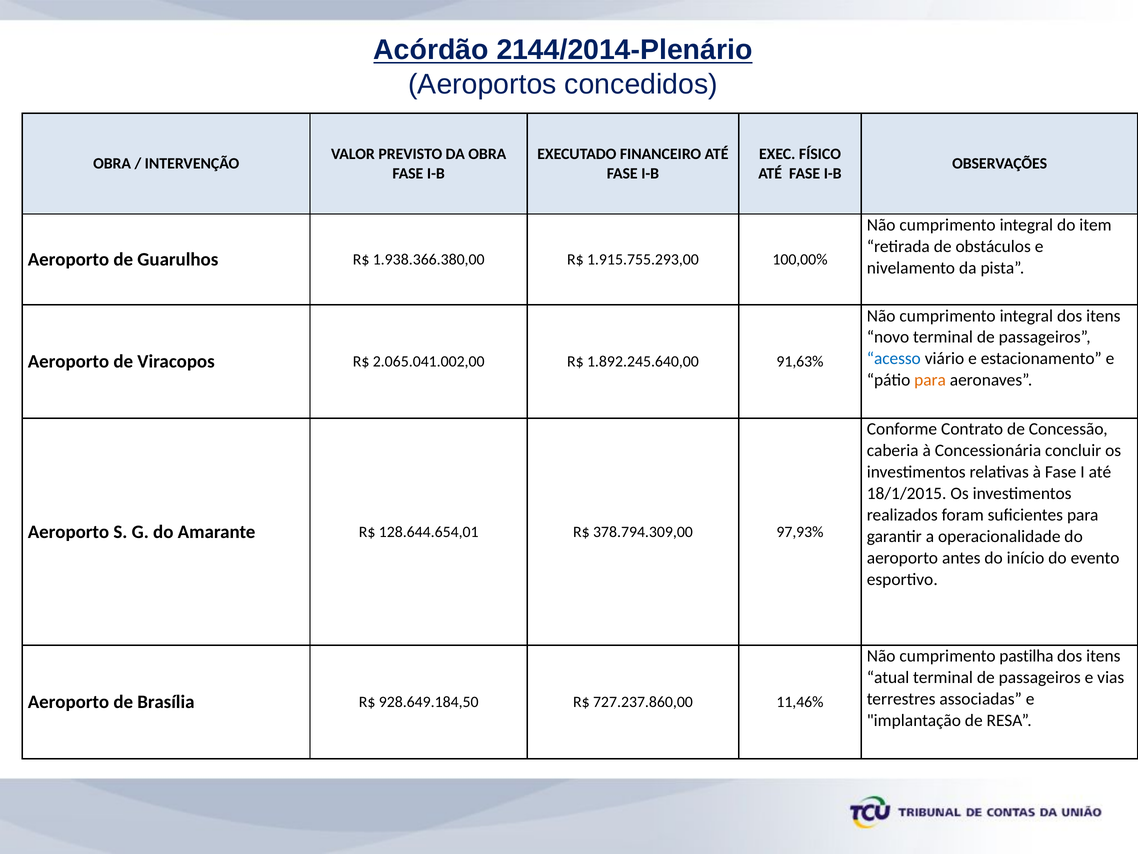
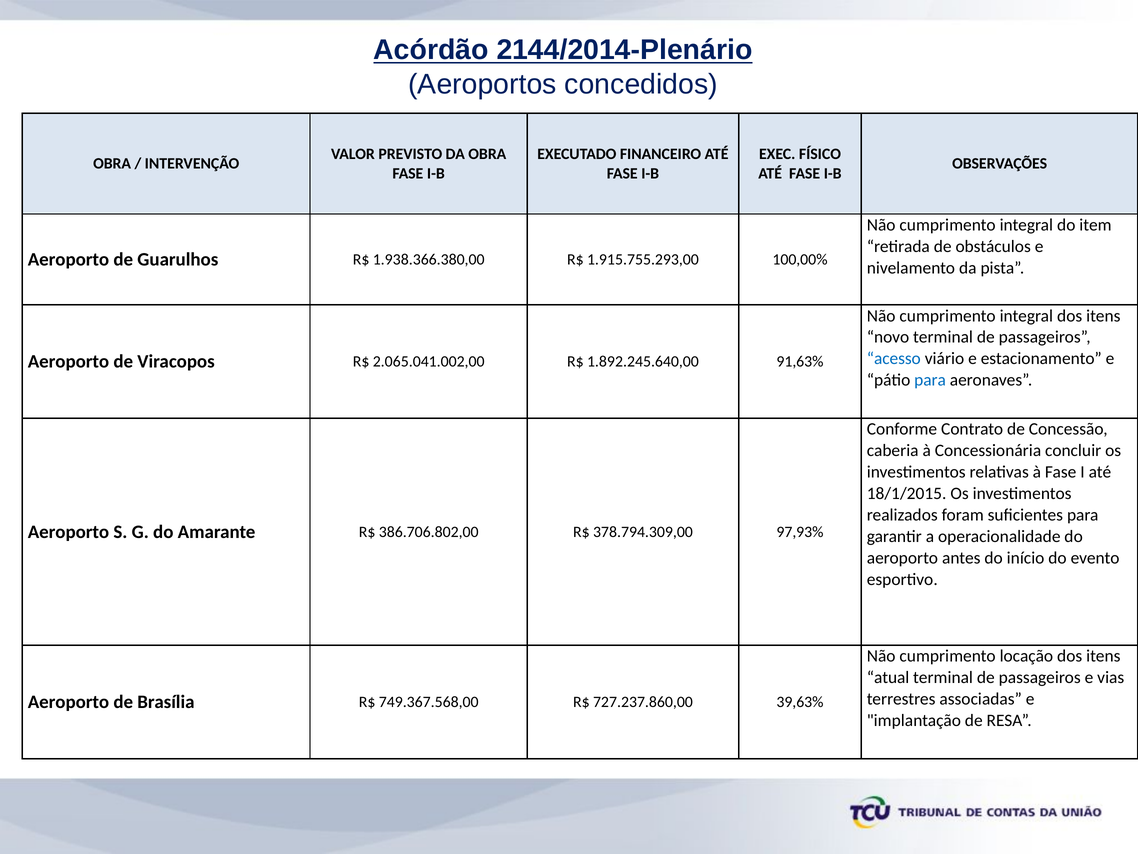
para colour: orange -> blue (930, 380)
128.644.654,01: 128.644.654,01 -> 386.706.802,00 (429, 532)
pastilha: pastilha -> locação (1026, 656)
928.649.184,50: 928.649.184,50 -> 749.367.568,00 (429, 702)
11,46%: 11,46% -> 39,63% (800, 702)
